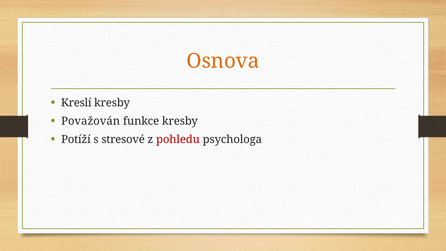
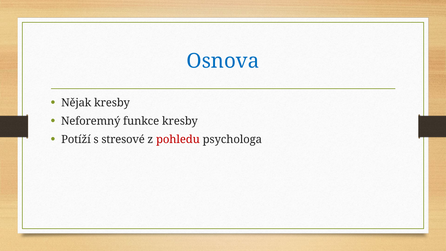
Osnova colour: orange -> blue (223, 61)
Kreslí: Kreslí -> Nějak (76, 103)
Považován: Považován -> Neforemný (91, 121)
